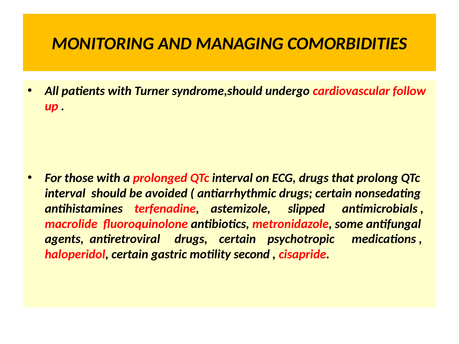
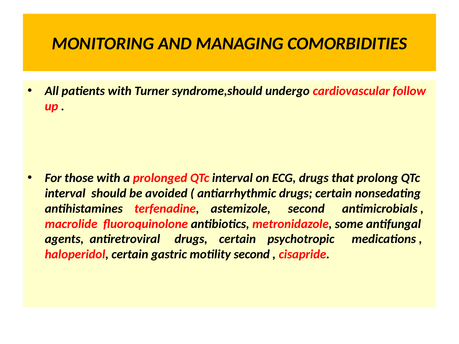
astemizole slipped: slipped -> second (306, 209)
